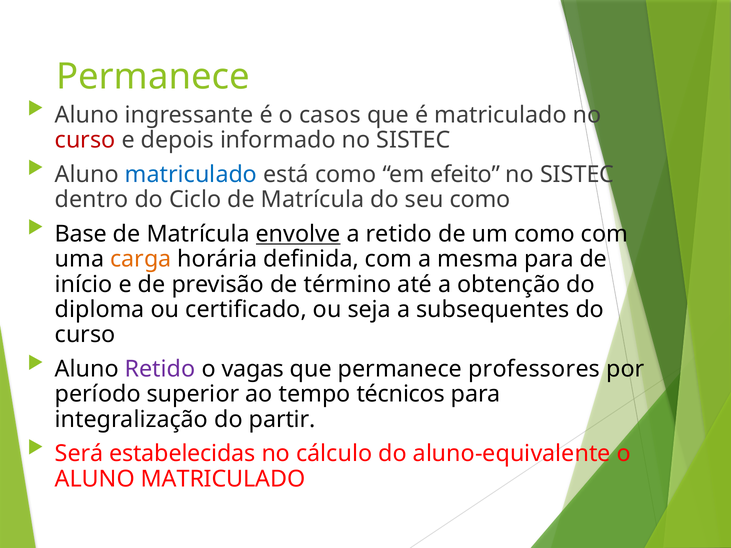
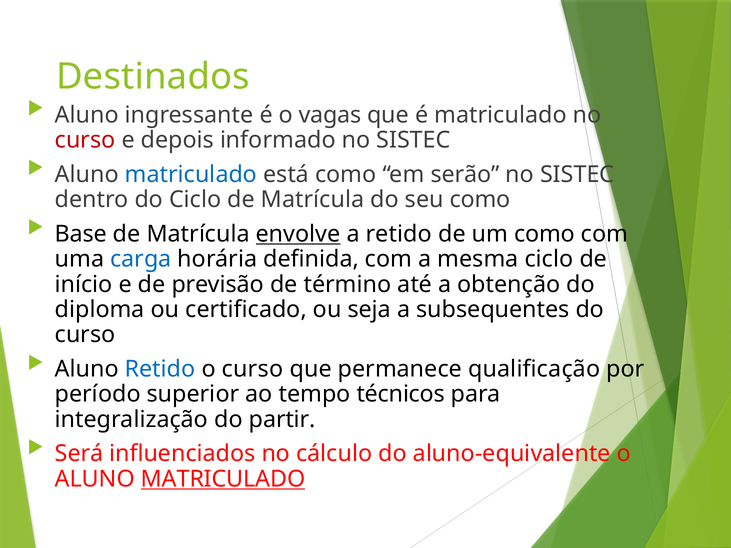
Permanece: Permanece -> Destinados (153, 77)
casos: casos -> vagas (330, 115)
efeito: efeito -> serão (465, 175)
carga colour: orange -> blue (141, 259)
mesma para: para -> ciclo (549, 259)
Retido colour: purple -> blue (160, 369)
o vagas: vagas -> curso (253, 369)
professores: professores -> qualificação (534, 369)
estabelecidas: estabelecidas -> influenciados (182, 454)
MATRICULADO underline: none -> present (223, 479)
